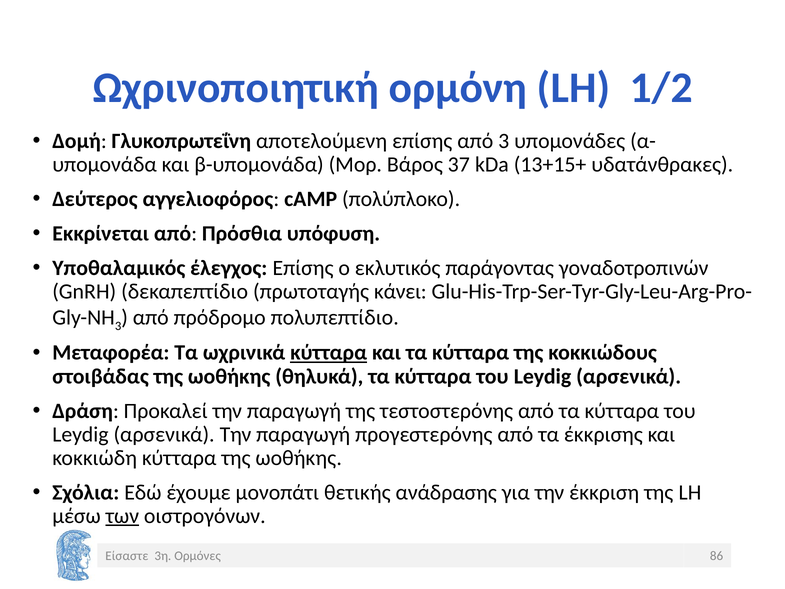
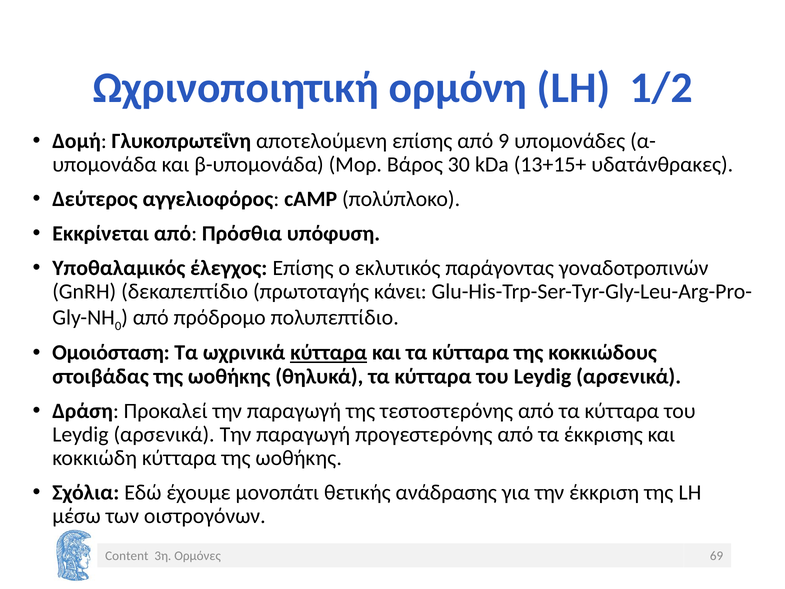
από 3: 3 -> 9 (504, 141)
37: 37 -> 30 (459, 164)
3: 3 -> 0 (118, 326)
Μεταφορέα: Μεταφορέα -> Ομοιόσταση (111, 353)
των underline: present -> none (122, 516)
Είσαστε: Είσαστε -> Content (127, 556)
86: 86 -> 69 (717, 556)
